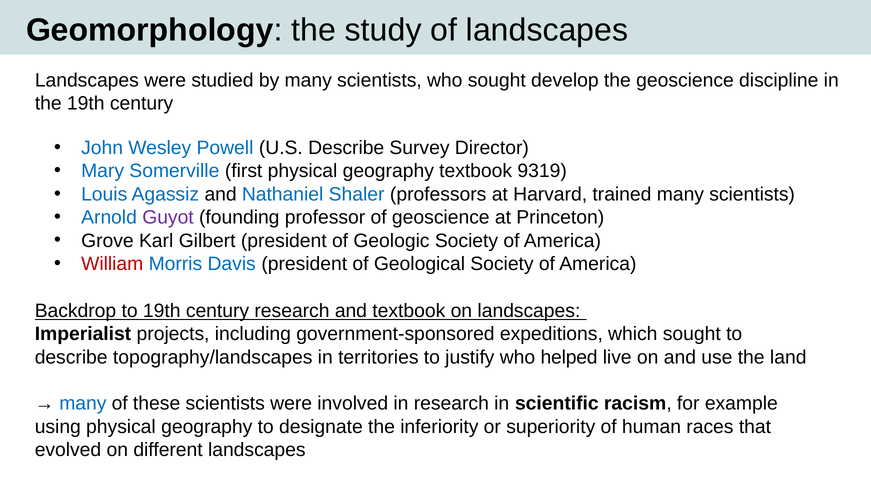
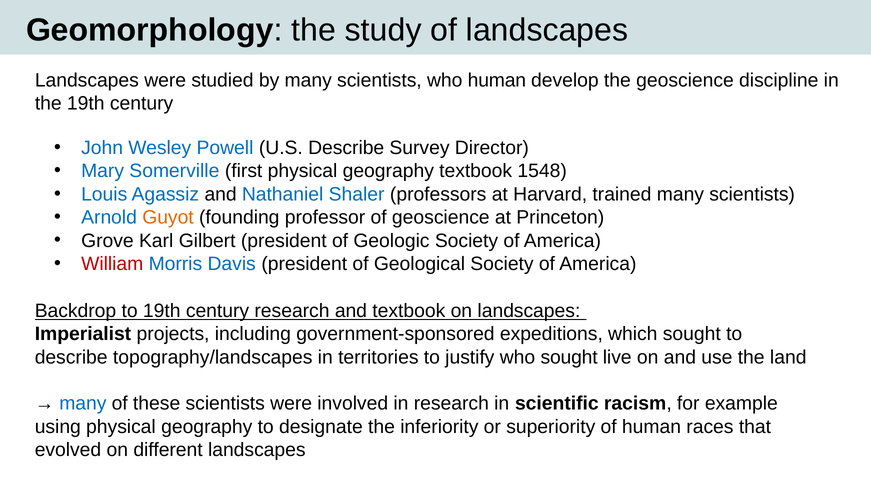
who sought: sought -> human (497, 80)
9319: 9319 -> 1548 (542, 171)
Guyot colour: purple -> orange (168, 217)
who helped: helped -> sought (569, 357)
